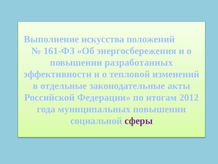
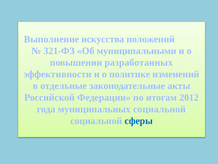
161-ФЗ: 161-ФЗ -> 321-ФЗ (59, 51)
энергосбережения: энергосбережения -> муниципальными (137, 51)
тепловой: тепловой -> политике (130, 74)
муниципальных повышении: повышении -> социальной (160, 109)
сферы colour: purple -> blue (139, 121)
